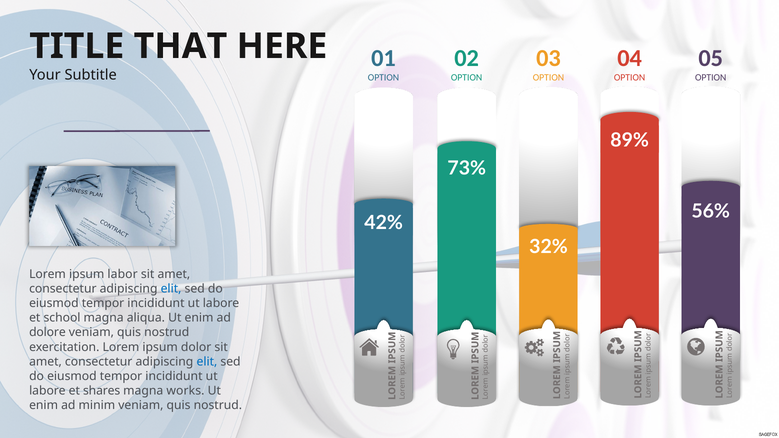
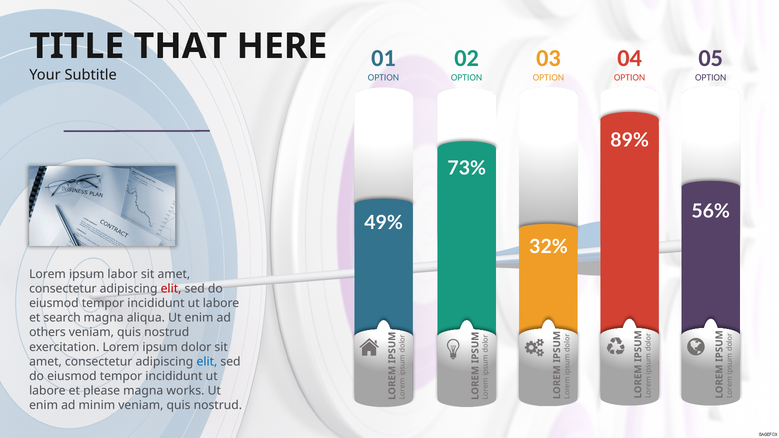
42%: 42% -> 49% (384, 223)
elit colour: blue -> red (171, 289)
school: school -> search (62, 318)
dolore: dolore -> others (47, 333)
shares: shares -> please (102, 391)
